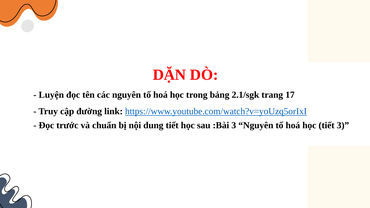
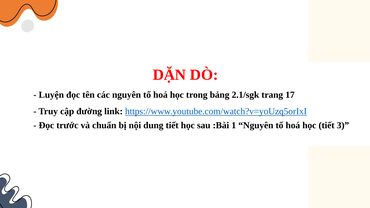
:Bài 3: 3 -> 1 (234, 125)
